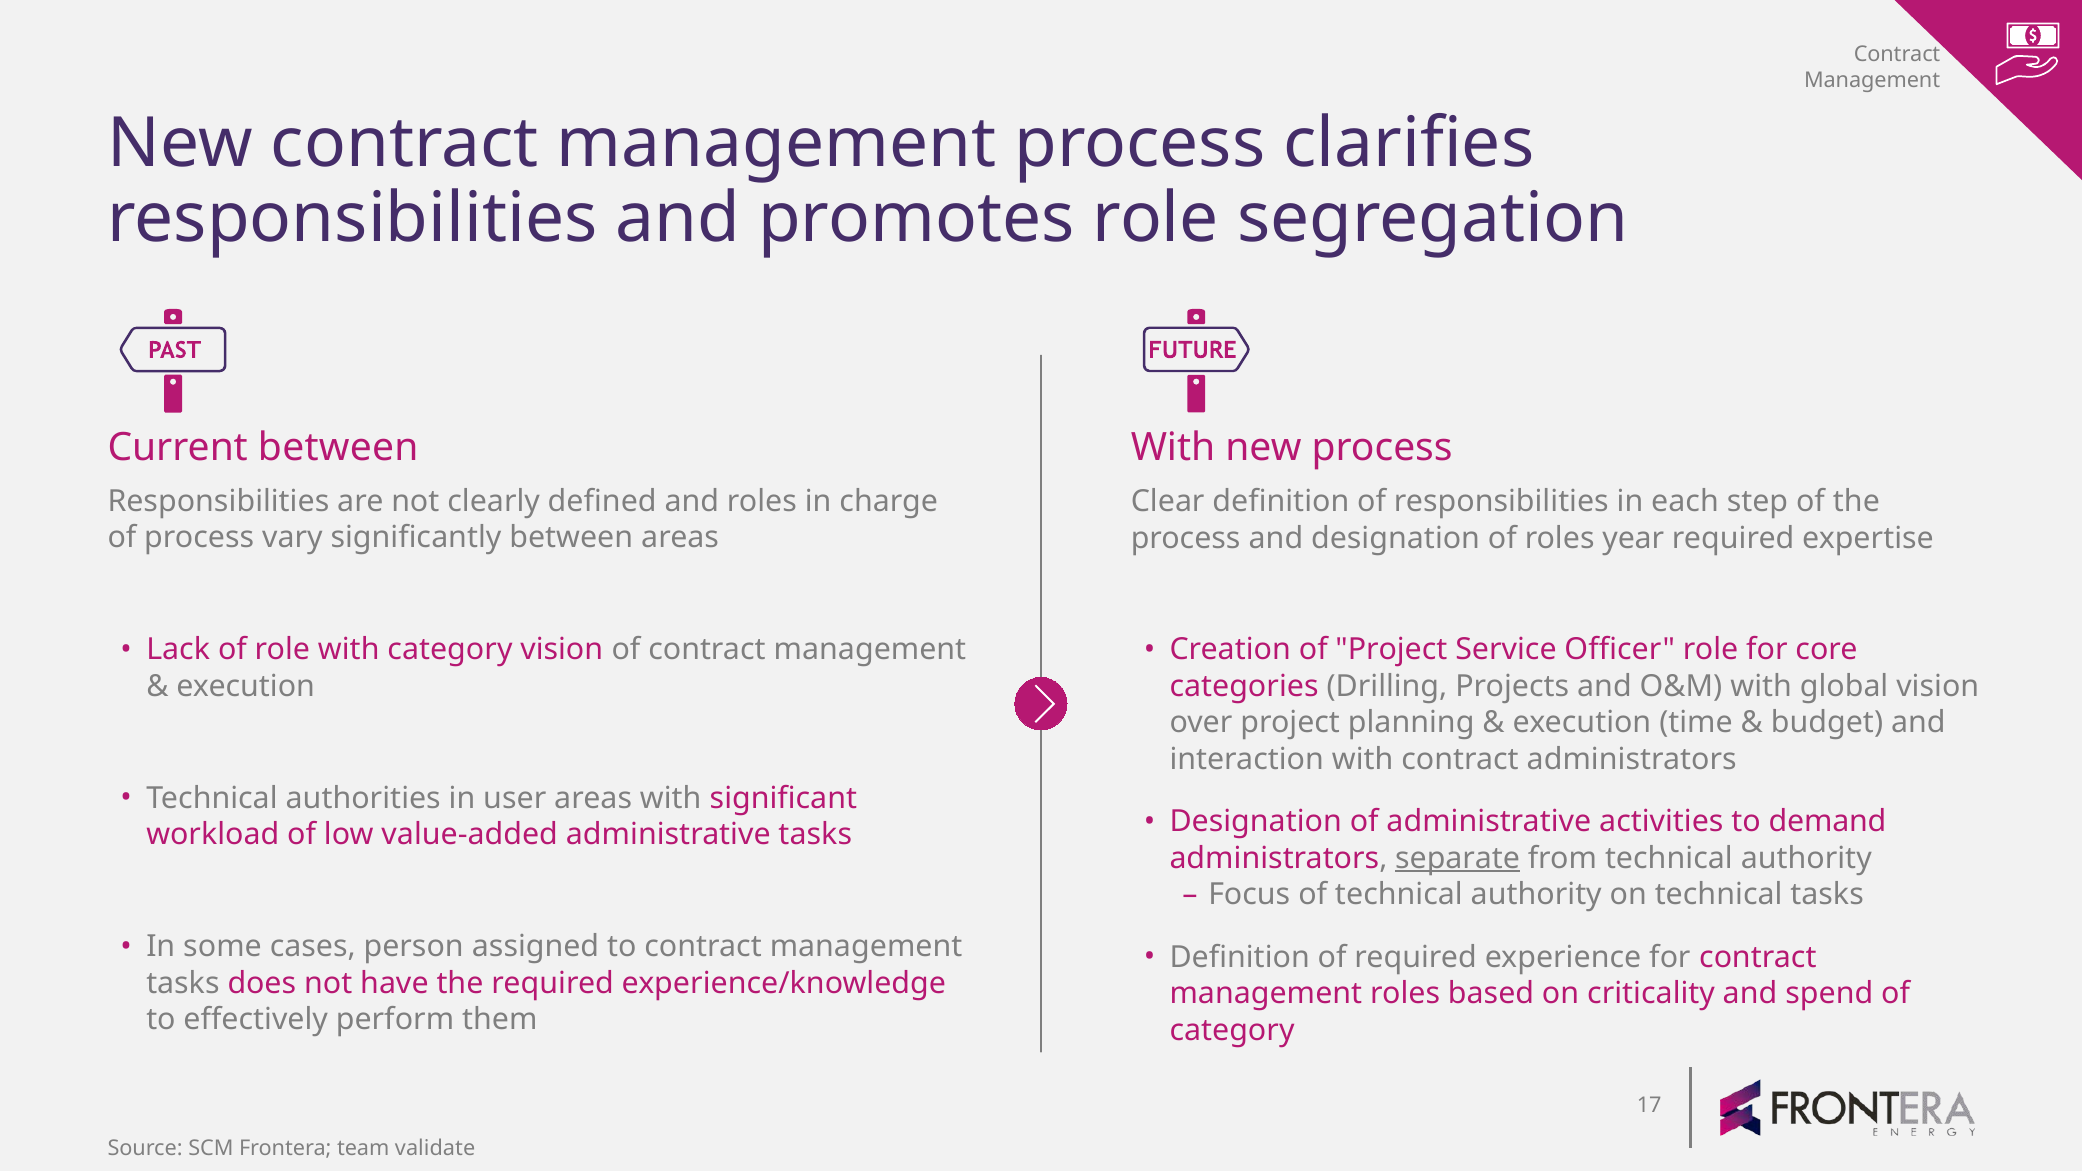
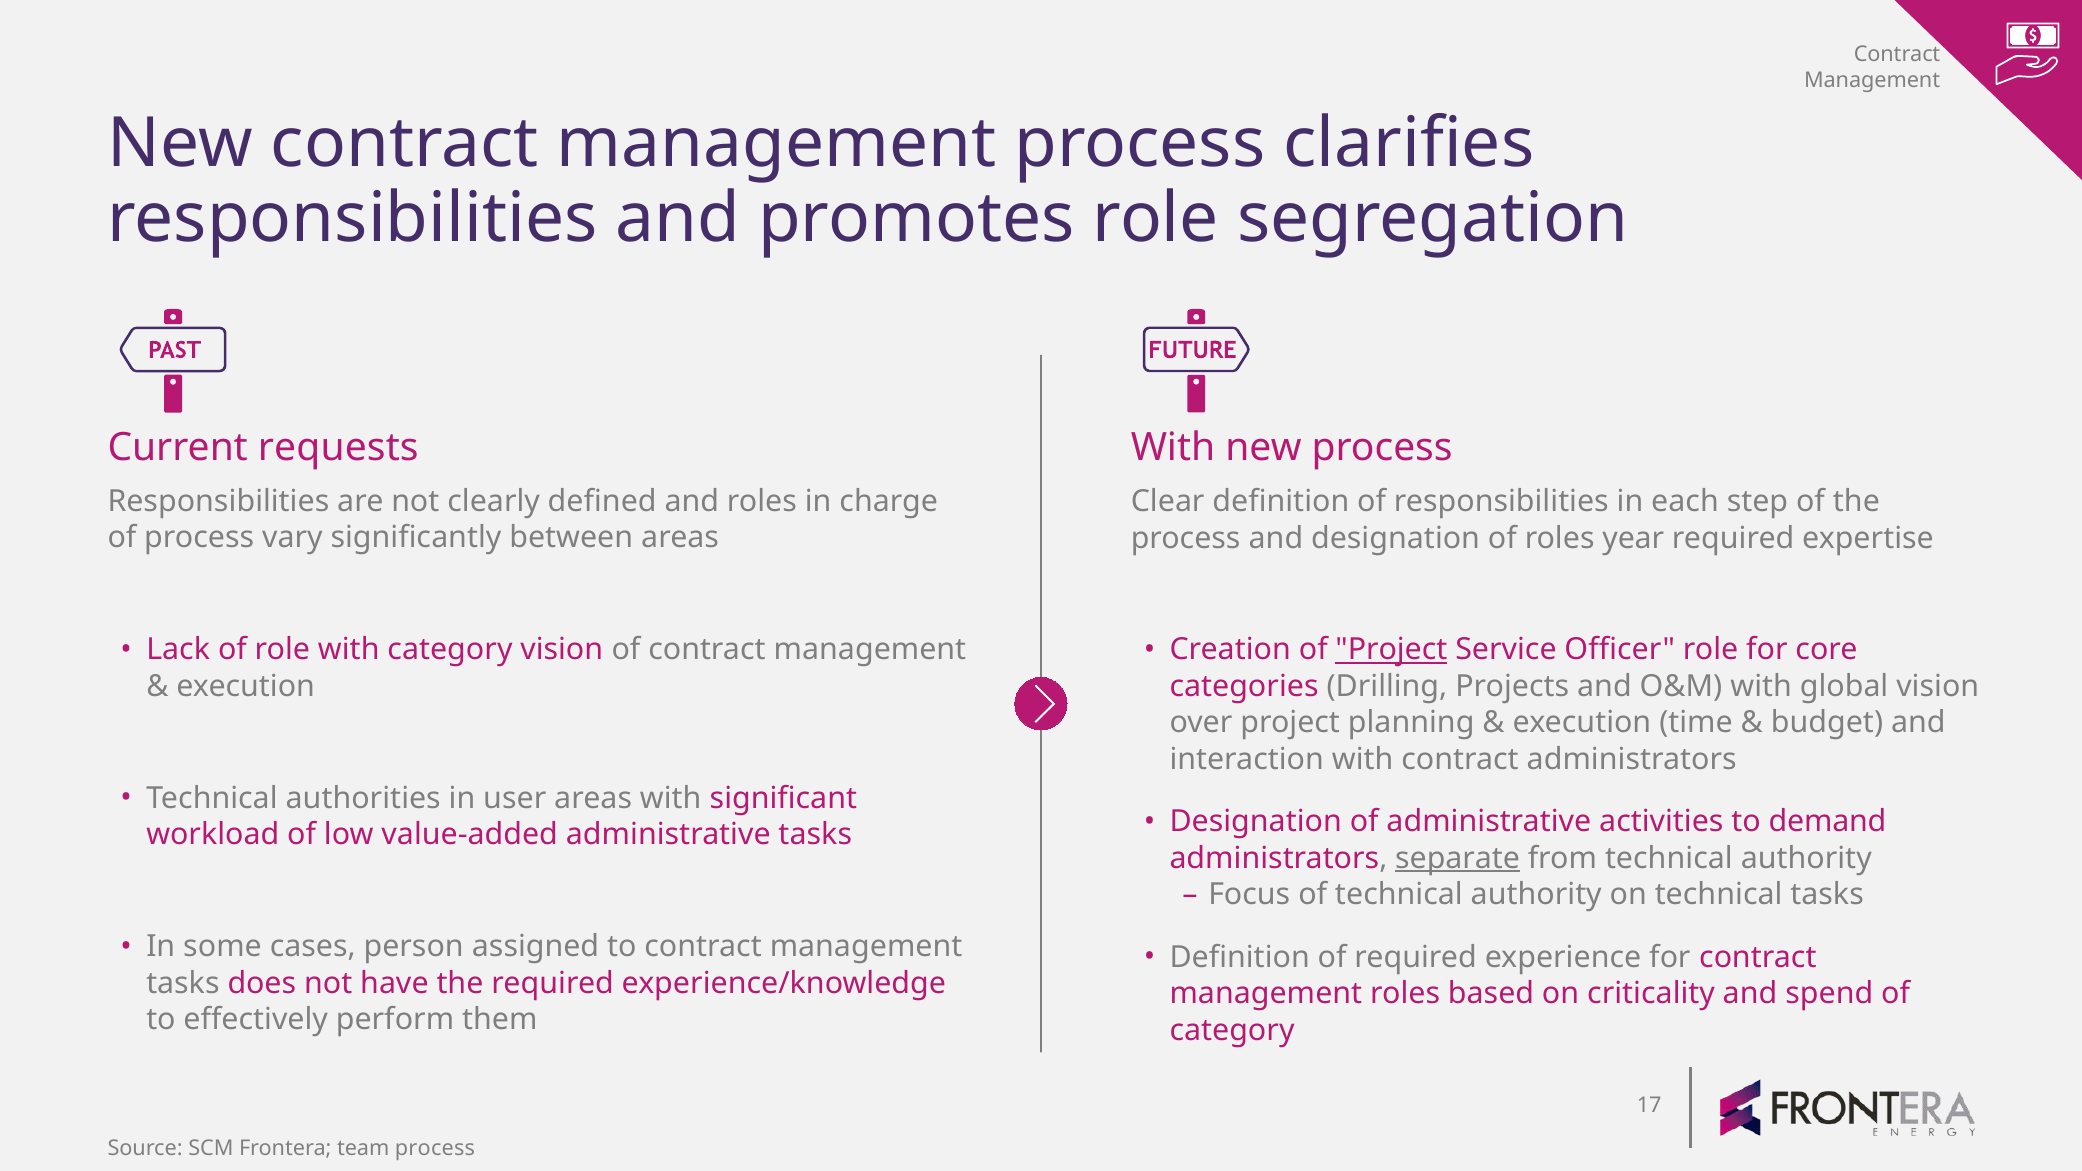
Current between: between -> requests (338, 448)
Project underline: none -> present (1391, 650)
team validate: validate -> process (435, 1149)
